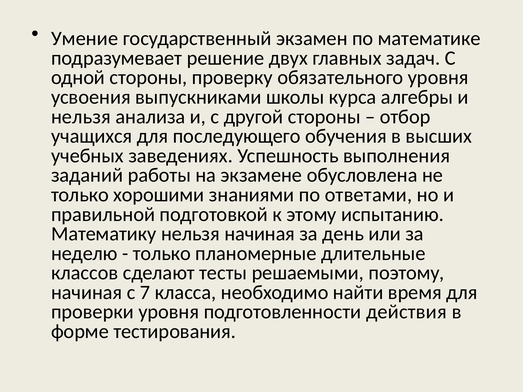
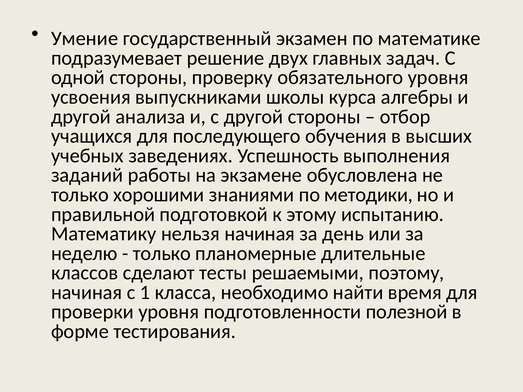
нельзя: нельзя -> другой (81, 117)
ответами: ответами -> методики (369, 195)
7: 7 -> 1 (145, 293)
действия: действия -> полезной (407, 312)
